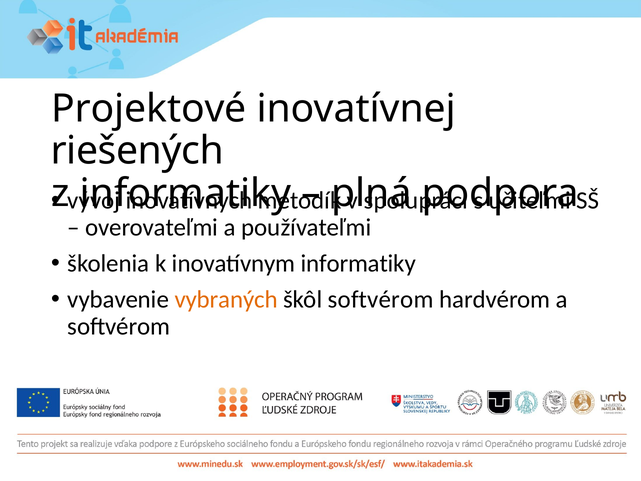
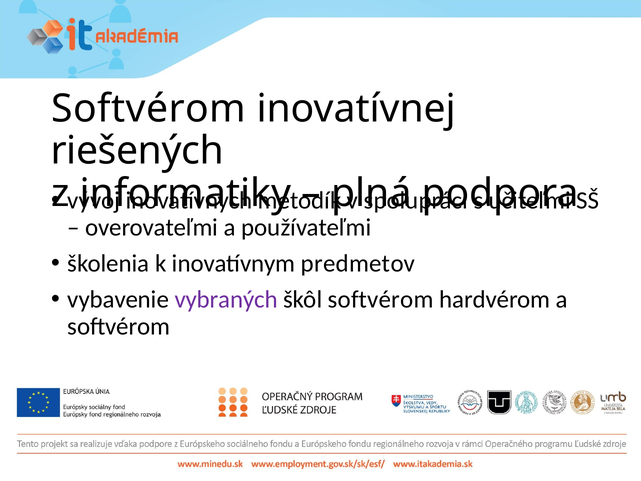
Projektové: Projektové -> Softvérom (149, 109)
inovatívnym informatiky: informatiky -> predmetov (358, 263)
vybraných colour: orange -> purple (226, 299)
